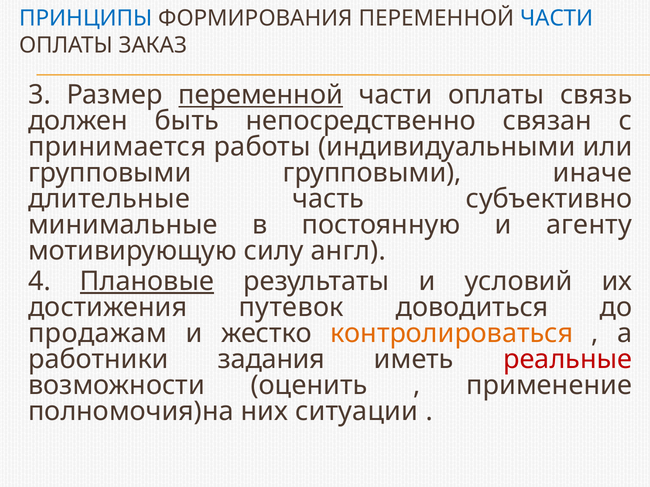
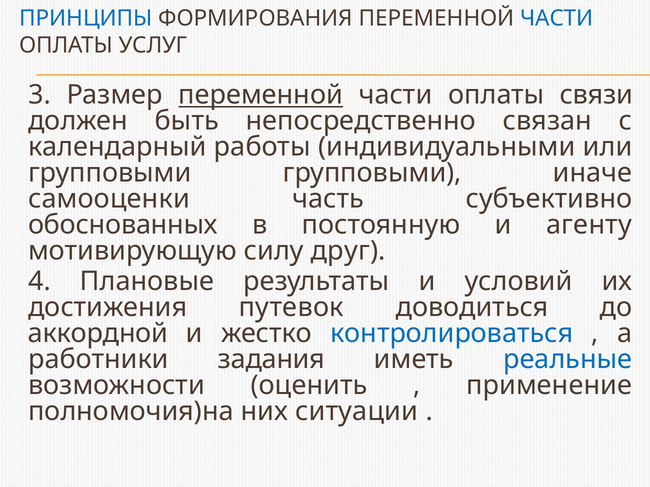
ЗАКАЗ: ЗАКАЗ -> УСЛУГ (153, 45)
связь: связь -> связи (596, 95)
принимается: принимается -> календарный (117, 147)
длительные: длительные -> самооценки (109, 199)
минимальные: минимальные -> обоснованных (123, 225)
англ: англ -> друг (348, 251)
Плановые underline: present -> none (147, 282)
продажам: продажам -> аккордной (98, 334)
контролироваться colour: orange -> blue (452, 334)
реальные colour: red -> blue (568, 360)
